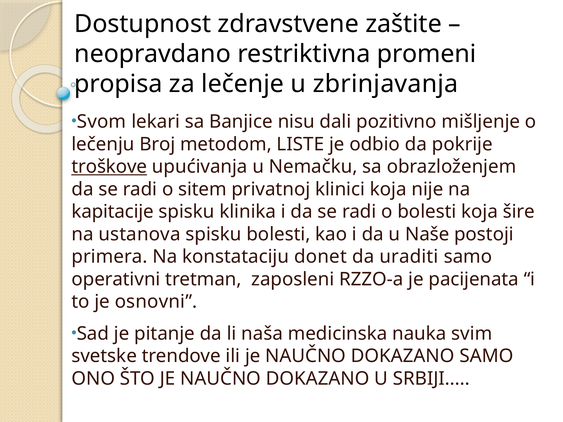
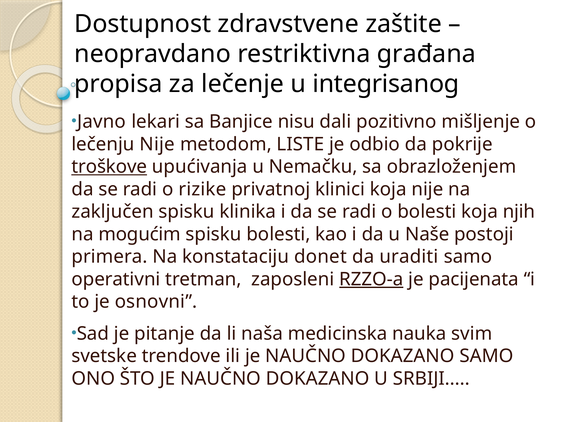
promeni: promeni -> građana (426, 54)
zbrinjavanja: zbrinjavanja -> integrisanog (386, 84)
Svom: Svom -> Javno (102, 122)
lečenju Broj: Broj -> Nije (157, 144)
sitem: sitem -> rizike (202, 189)
kapitacije: kapitacije -> zaključen (113, 212)
šire: šire -> njih (519, 212)
ustanova: ustanova -> mogućim (140, 234)
RZZO-a underline: none -> present (371, 279)
